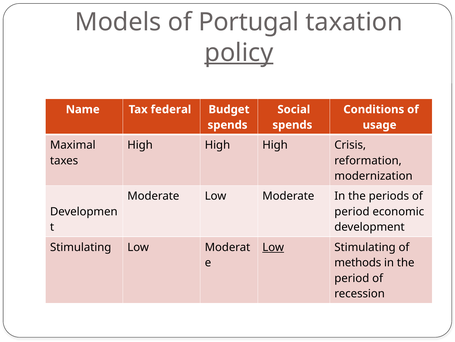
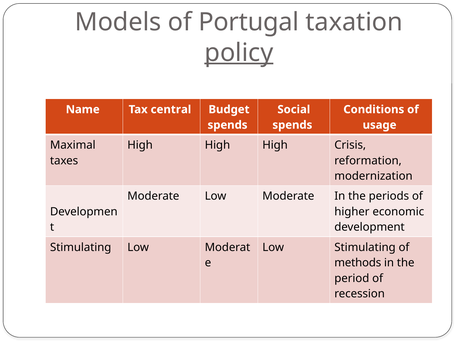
federal: federal -> central (171, 109)
period: period -> higher (352, 211)
Low underline: present -> none (273, 247)
